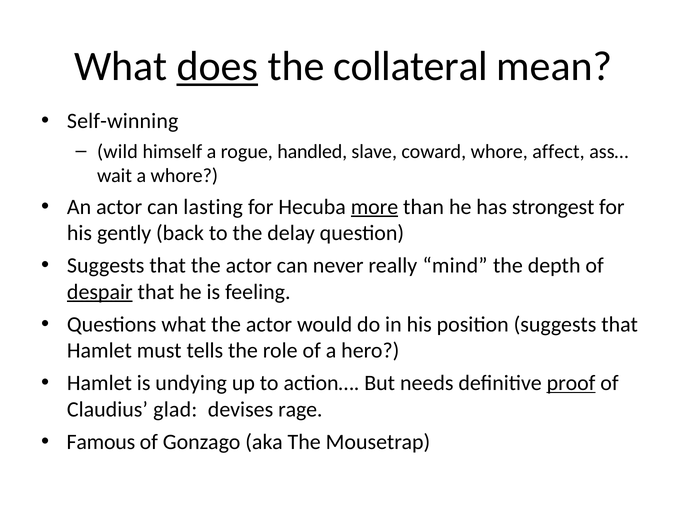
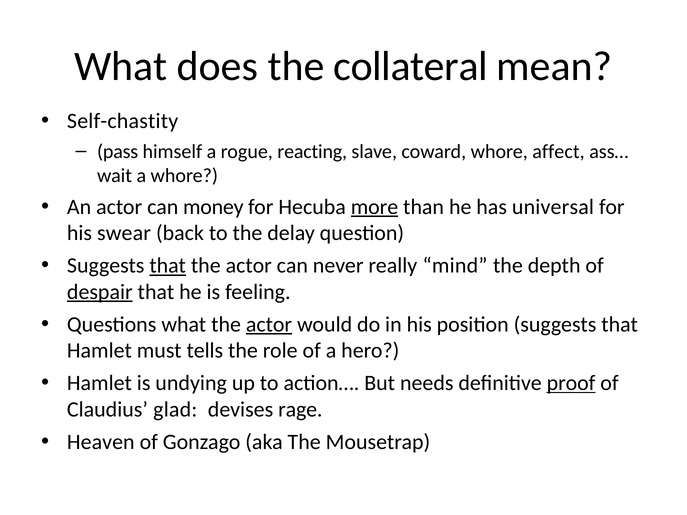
does underline: present -> none (217, 67)
Self-winning: Self-winning -> Self-chastity (123, 121)
wild: wild -> pass (118, 152)
handled: handled -> reacting (312, 152)
lasting: lasting -> money (213, 207)
strongest: strongest -> universal (553, 207)
gently: gently -> swear (124, 233)
that underline: none -> present (168, 266)
actor underline: none -> present (269, 325)
Famous: Famous -> Heaven (101, 442)
